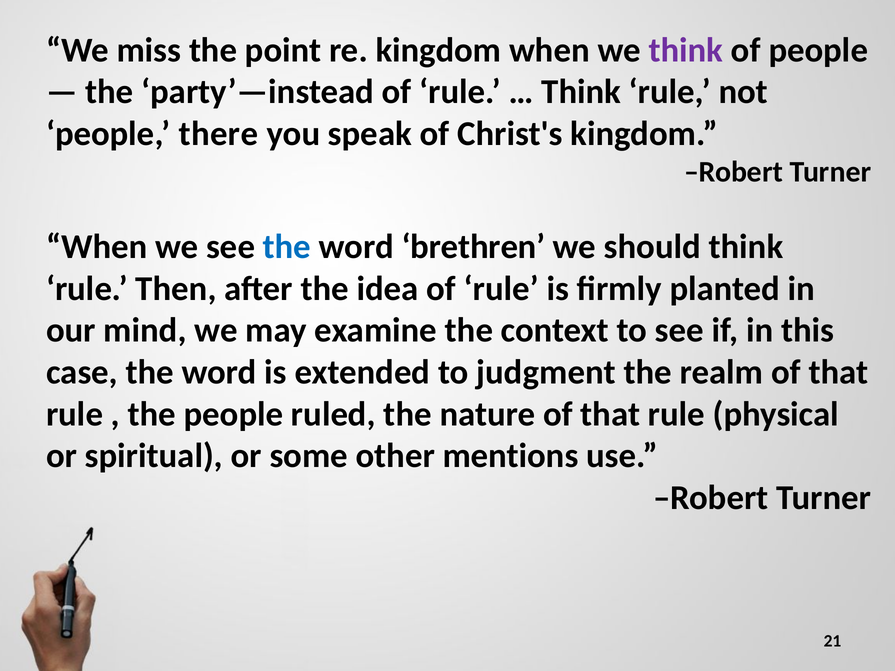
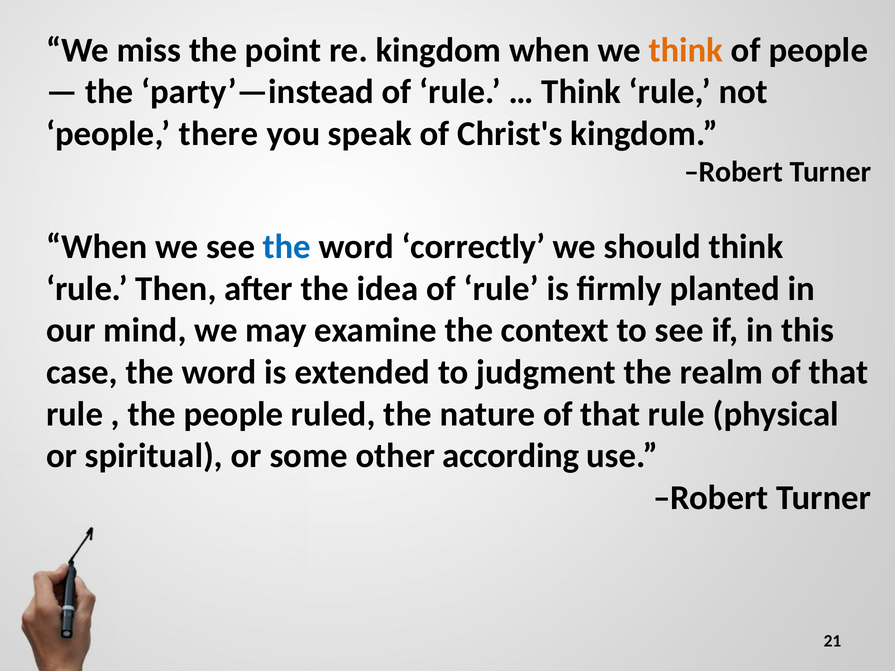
think colour: purple -> orange (686, 50)
brethren: brethren -> correctly (473, 247)
mentions: mentions -> according (511, 456)
